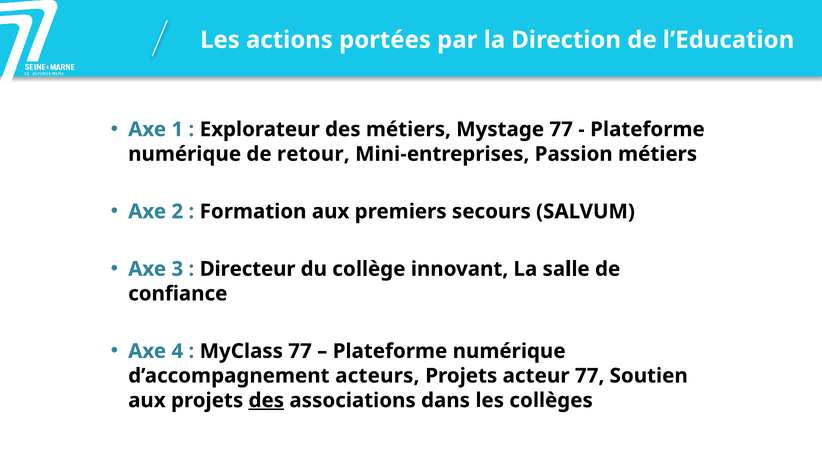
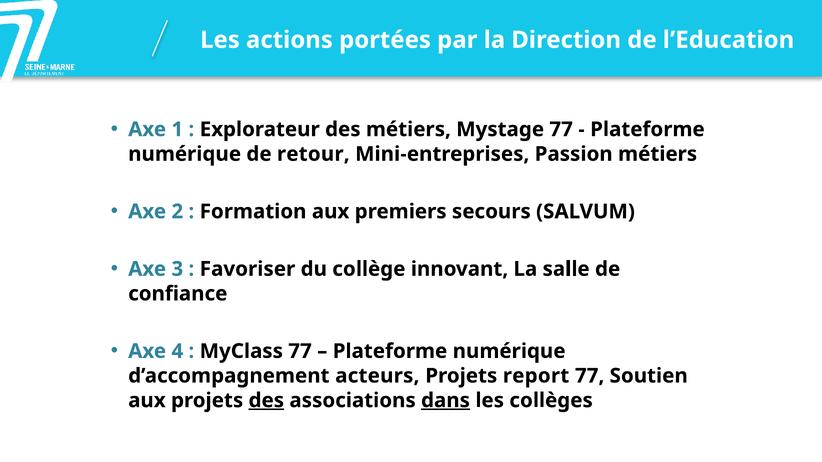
Directeur: Directeur -> Favoriser (247, 269)
acteur: acteur -> report (536, 376)
dans underline: none -> present (446, 401)
